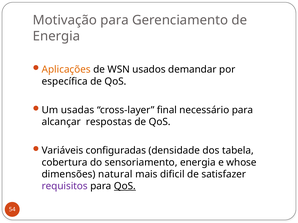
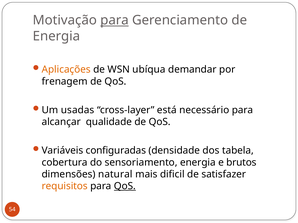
para underline: none -> present (115, 20)
usados: usados -> ubíqua (149, 70)
específica: específica -> frenagem (65, 82)
final: final -> está (167, 110)
respostas: respostas -> qualidade (109, 122)
whose: whose -> brutos (241, 163)
requisitos colour: purple -> orange (65, 187)
